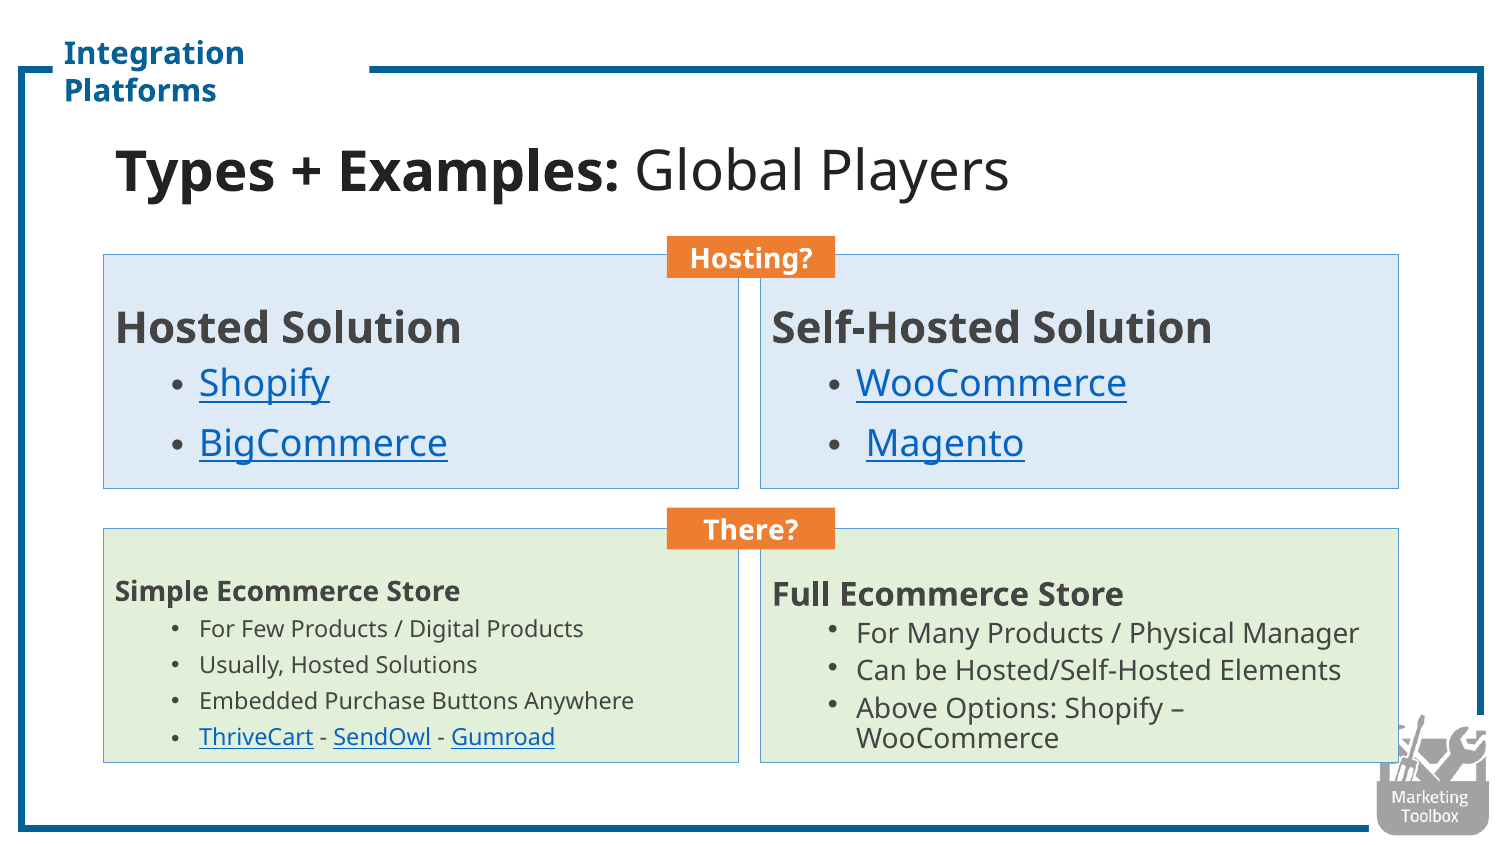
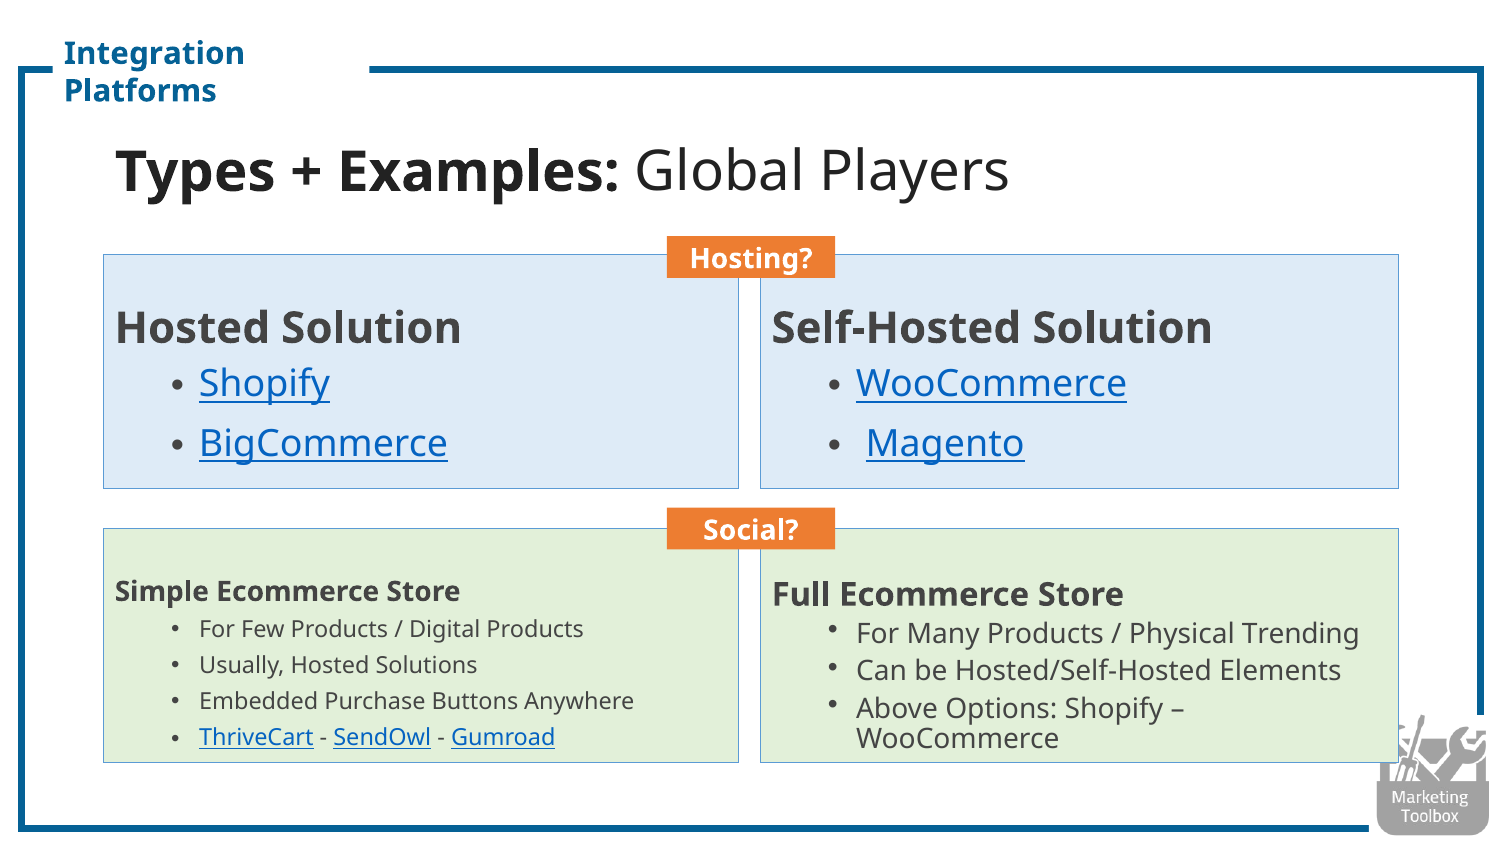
There: There -> Social (751, 530)
Manager: Manager -> Trending (1301, 634)
